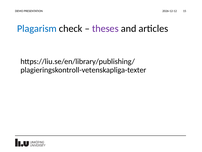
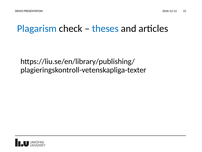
theses colour: purple -> blue (105, 28)
